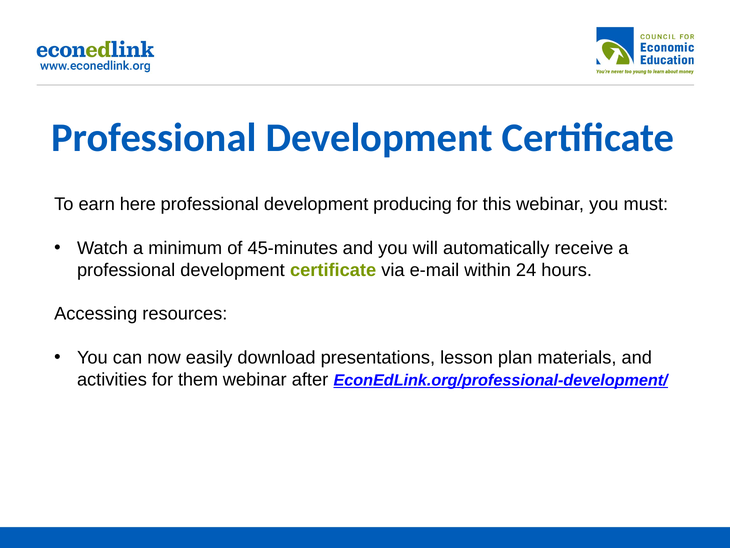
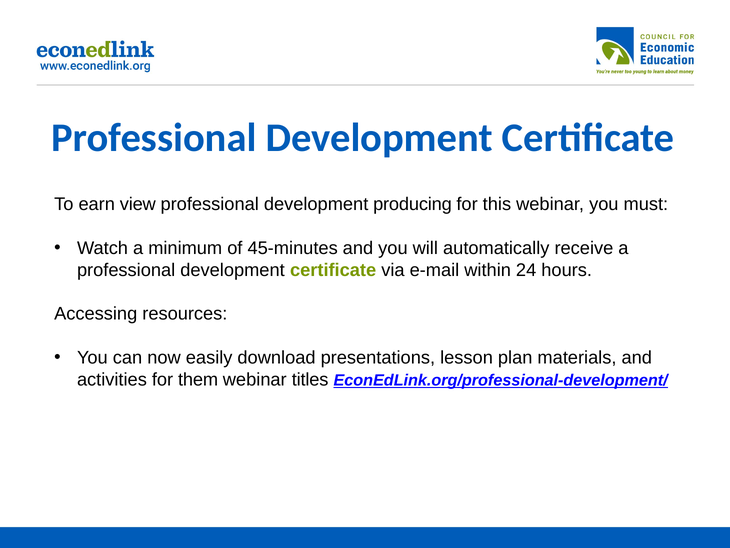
here: here -> view (138, 204)
after: after -> titles (310, 379)
